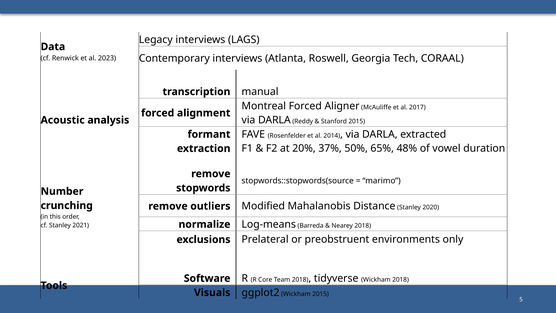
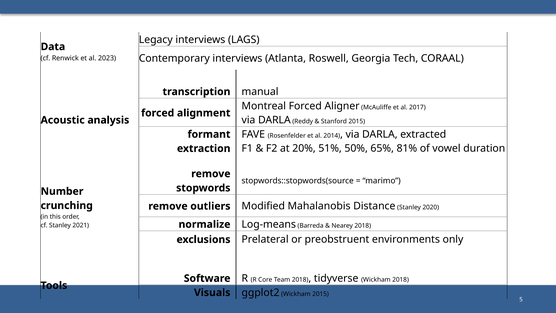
37%: 37% -> 51% (330, 148)
48%: 48% -> 81% (407, 148)
